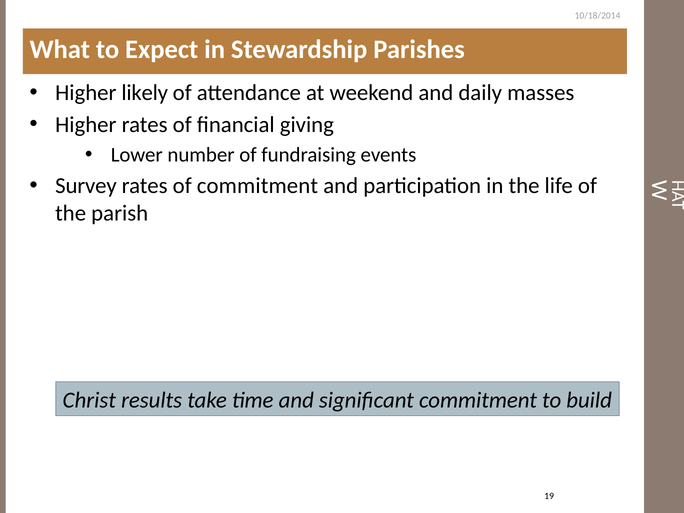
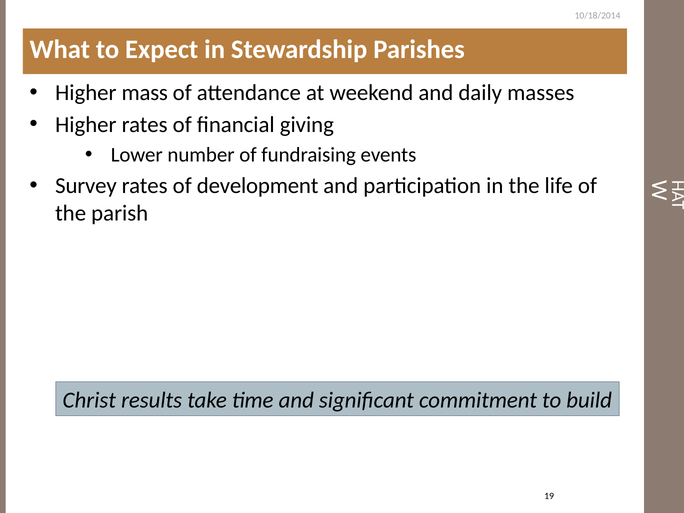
likely: likely -> mass (145, 93)
of commitment: commitment -> development (258, 186)
